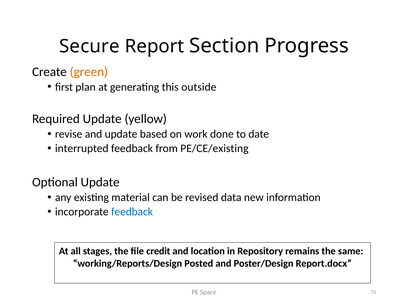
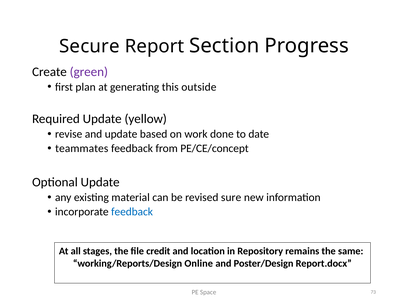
green colour: orange -> purple (89, 72)
interrupted: interrupted -> teammates (82, 149)
PE/CE/existing: PE/CE/existing -> PE/CE/concept (215, 149)
data: data -> sure (231, 197)
Posted: Posted -> Online (199, 263)
